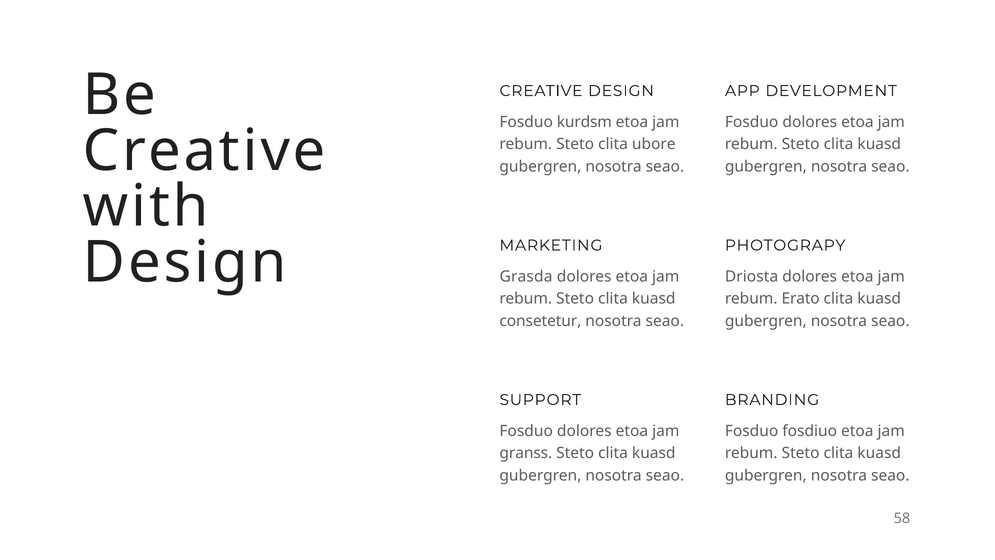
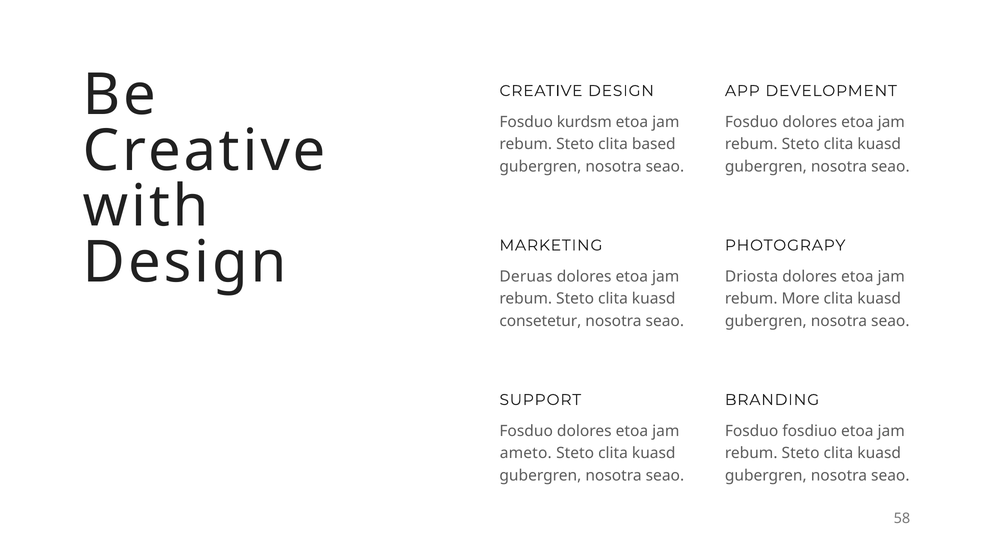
ubore: ubore -> based (654, 144)
Grasda: Grasda -> Deruas (526, 276)
Erato: Erato -> More (801, 299)
granss: granss -> ameto (526, 453)
